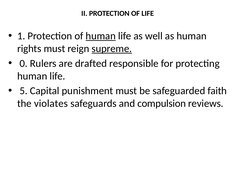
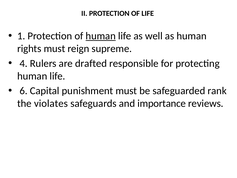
supreme underline: present -> none (112, 49)
0: 0 -> 4 (24, 63)
5: 5 -> 6 (24, 91)
faith: faith -> rank (217, 91)
compulsion: compulsion -> importance (162, 103)
